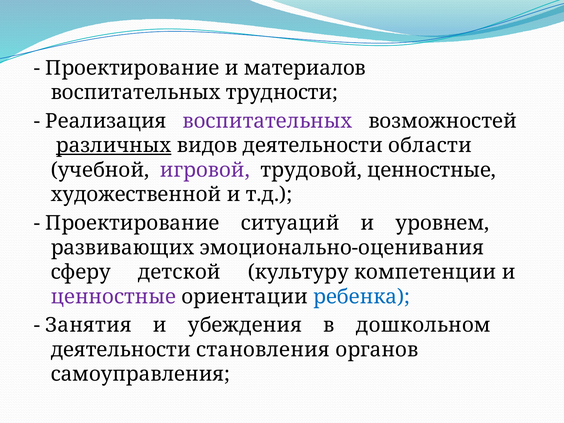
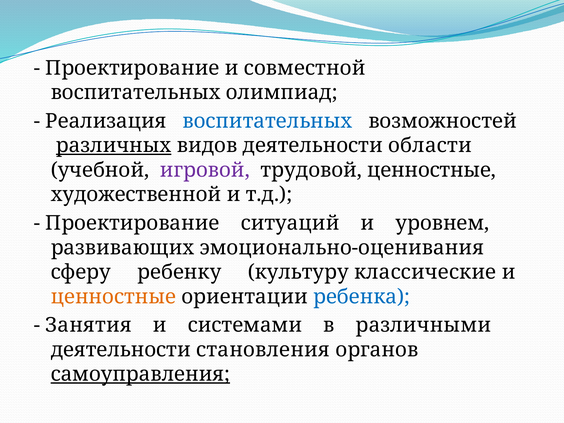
материалов: материалов -> совместной (305, 68)
трудности: трудности -> олимпиад (282, 93)
воспитательных colour: purple -> blue (267, 121)
детской: детской -> ребенку (179, 272)
компетенции: компетенции -> классические (425, 272)
ценностные colour: purple -> orange (113, 297)
убеждения: убеждения -> системами (245, 325)
дошкольном: дошкольном -> различными (423, 325)
самоуправления underline: none -> present (140, 374)
